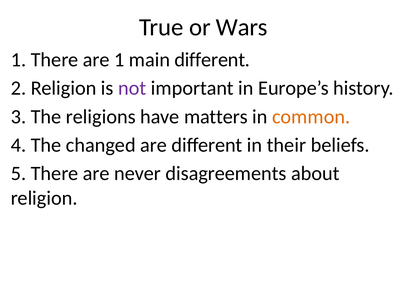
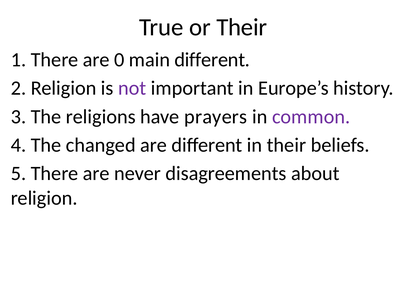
or Wars: Wars -> Their (242, 27)
are 1: 1 -> 0 (119, 60)
matters: matters -> prayers (216, 116)
common colour: orange -> purple (311, 116)
